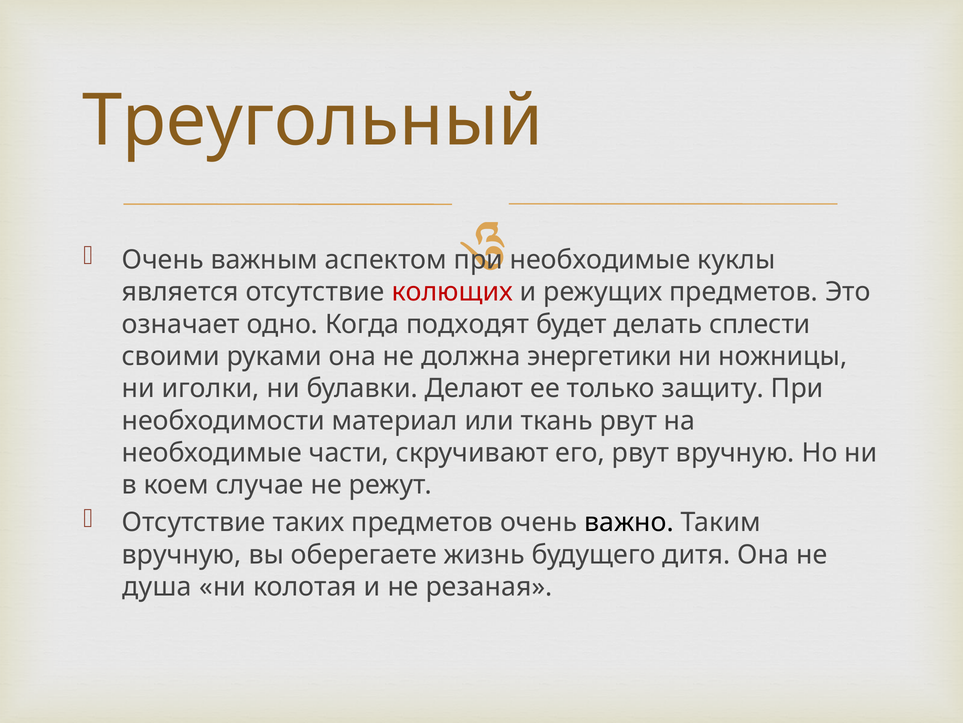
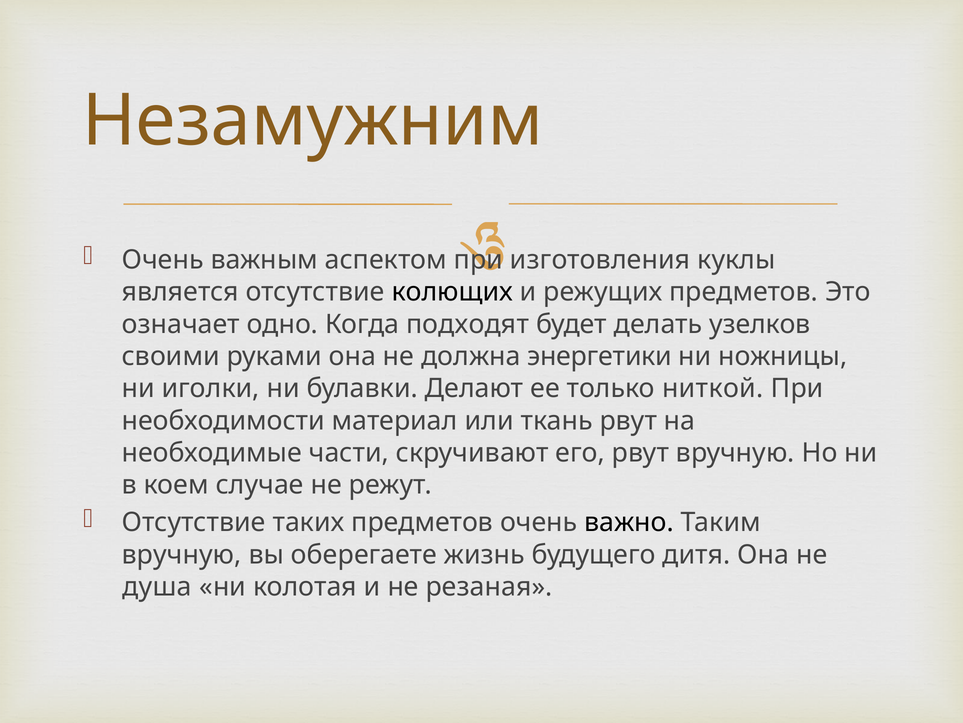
Треугольный: Треугольный -> Незамужним (313, 121)
необходимые: необходимые -> изготовления (600, 260)
колющих colour: red -> black (452, 292)
сплести: сплести -> узелков (760, 324)
защиту: защиту -> ниткой (713, 388)
